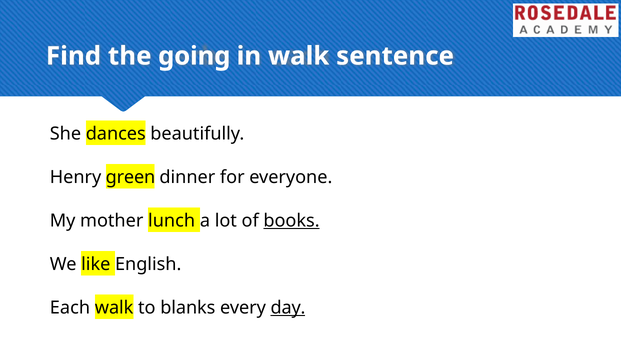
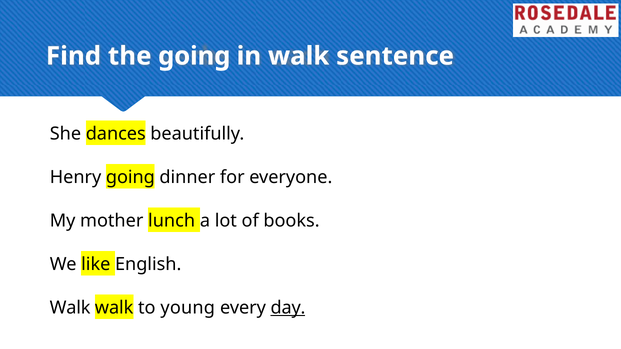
Henry green: green -> going (130, 177)
books underline: present -> none (292, 221)
Each: Each -> Walk (70, 308)
blanks: blanks -> young (188, 308)
